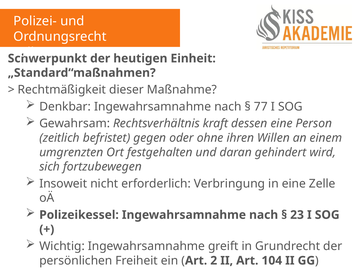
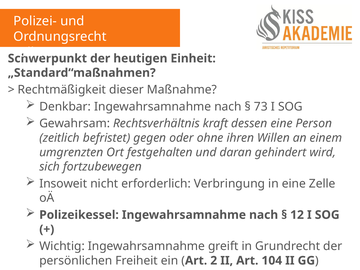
77: 77 -> 73 (261, 107)
23: 23 -> 12 (297, 215)
